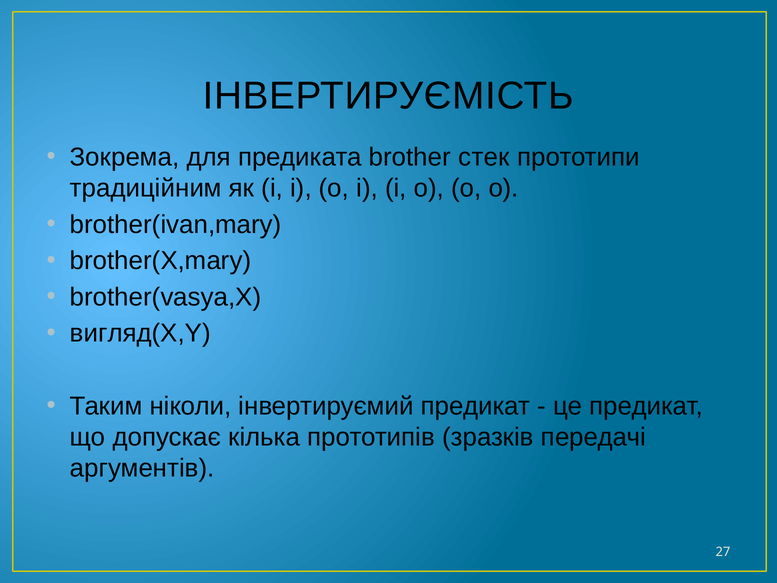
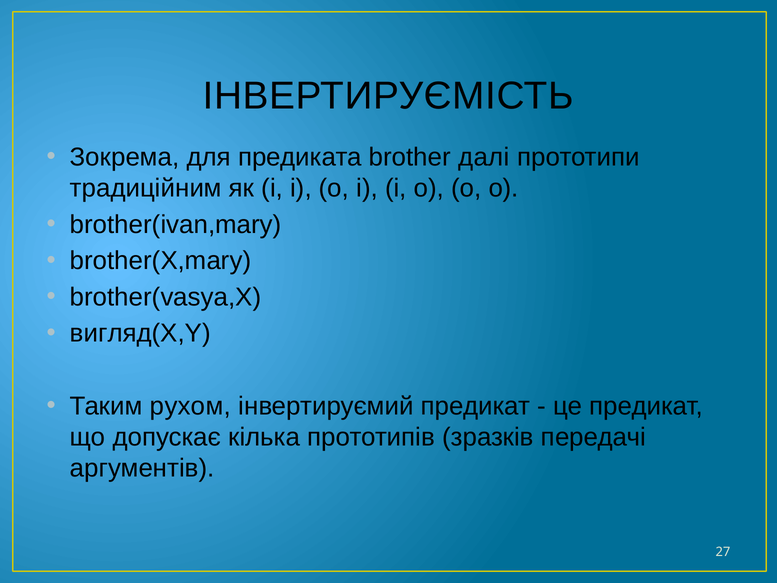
стек: стек -> далі (484, 157)
ніколи: ніколи -> рухом (190, 406)
